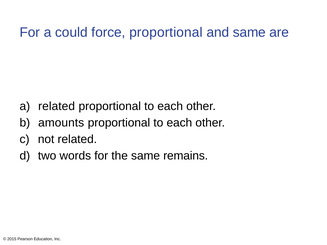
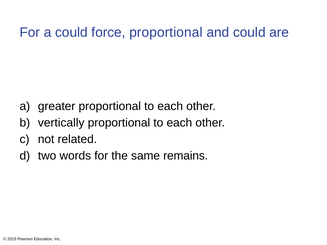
and same: same -> could (249, 33)
a related: related -> greater (57, 106)
amounts: amounts -> vertically (61, 123)
